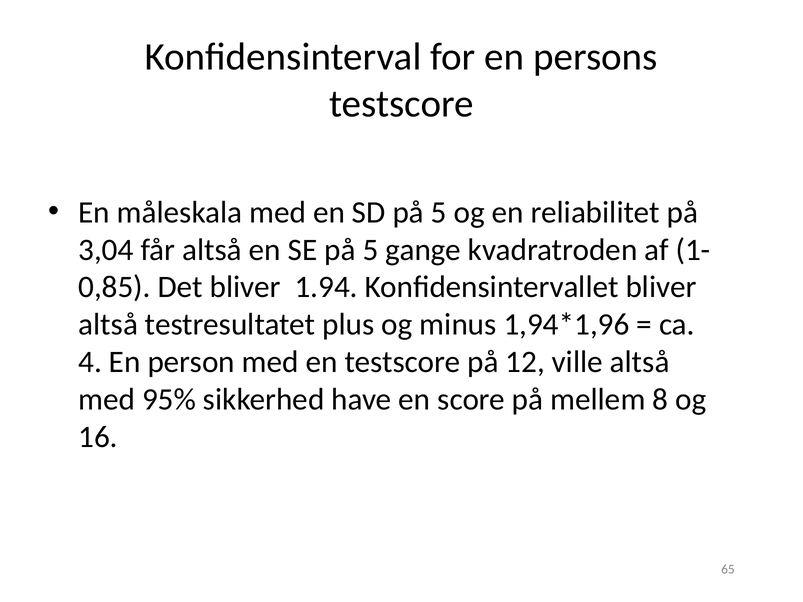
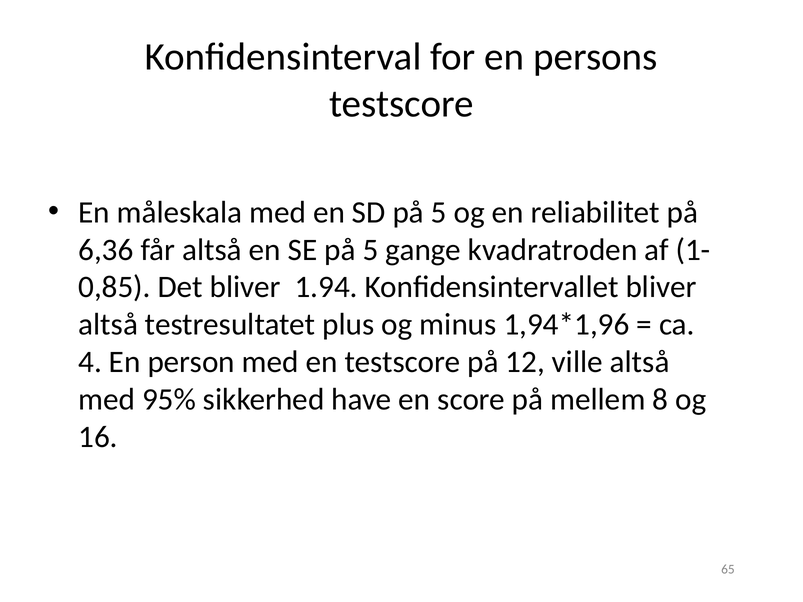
3,04: 3,04 -> 6,36 (106, 250)
